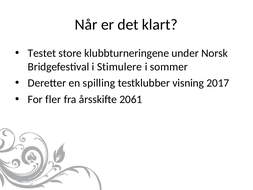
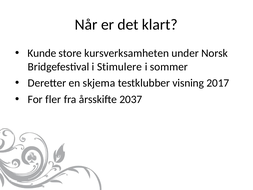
Testet: Testet -> Kunde (42, 53)
klubbturneringene: klubbturneringene -> kursverksamheten (127, 53)
spilling: spilling -> skjema (99, 83)
2061: 2061 -> 2037 (131, 99)
